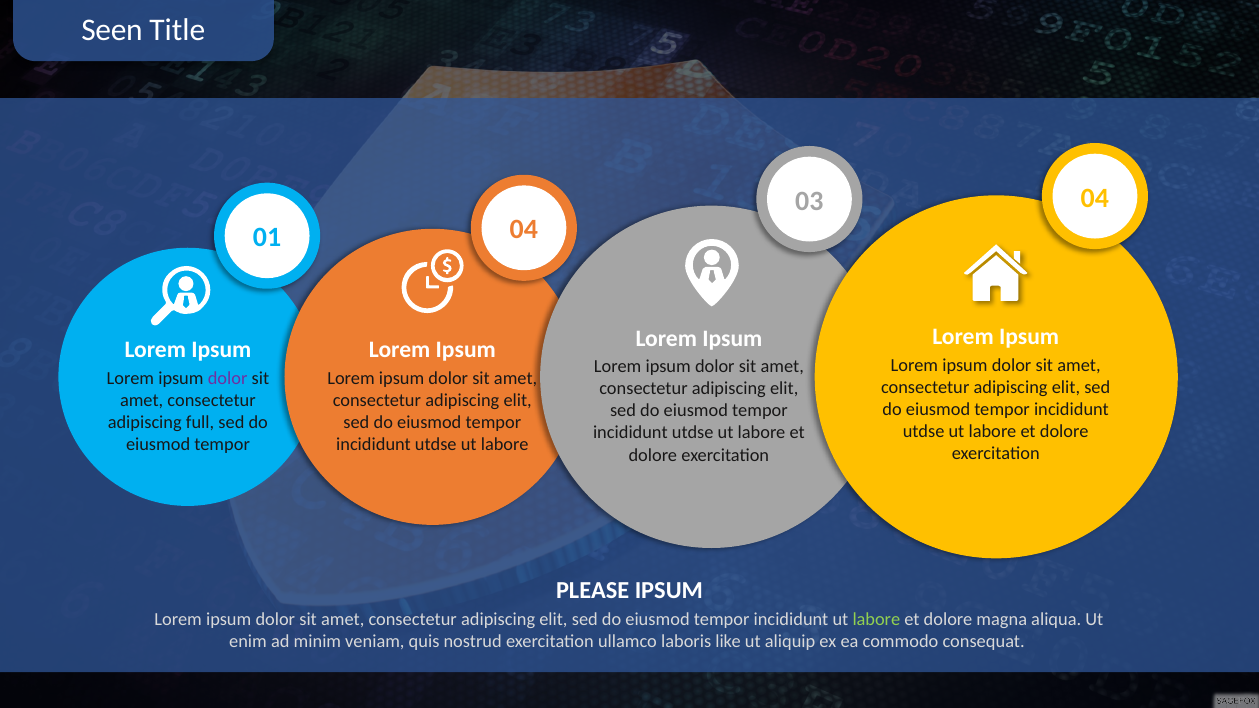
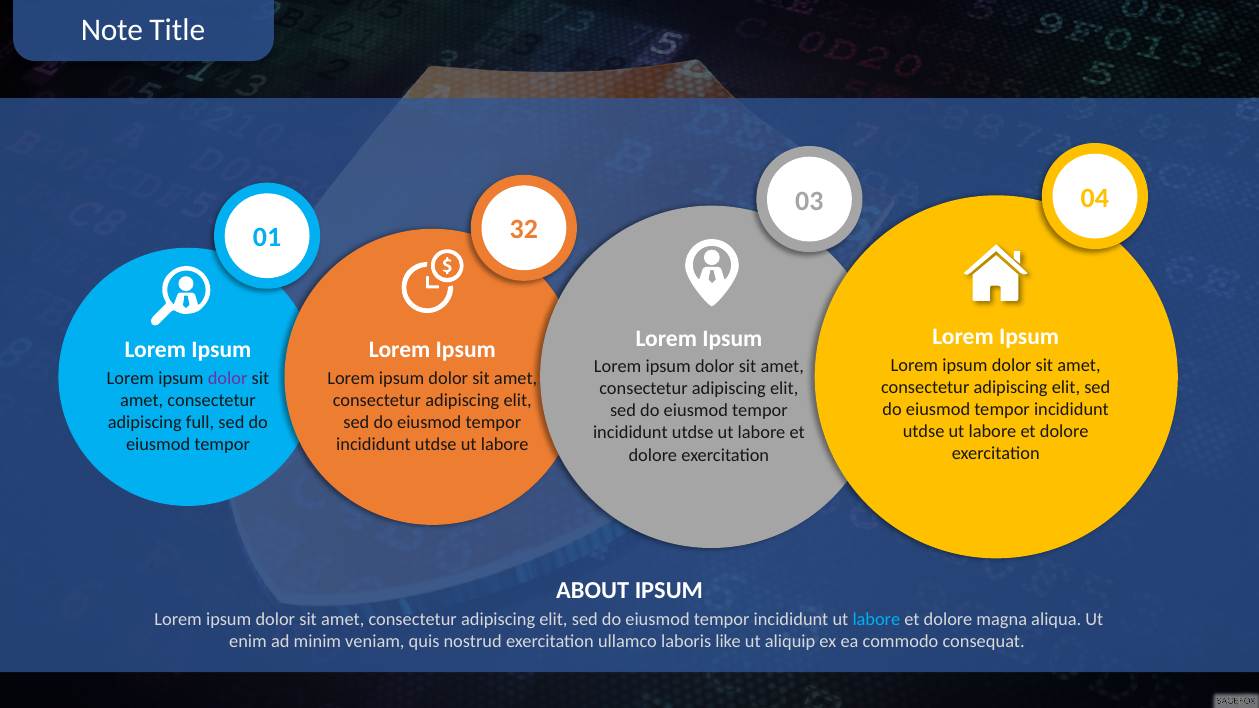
Seen: Seen -> Note (112, 30)
01 04: 04 -> 32 (524, 230)
PLEASE: PLEASE -> ABOUT (593, 591)
labore colour: light green -> light blue (876, 620)
